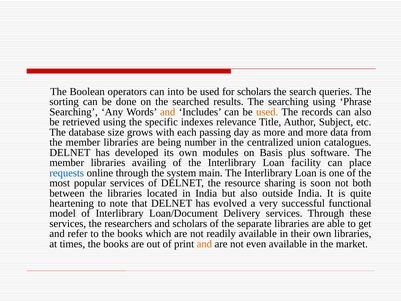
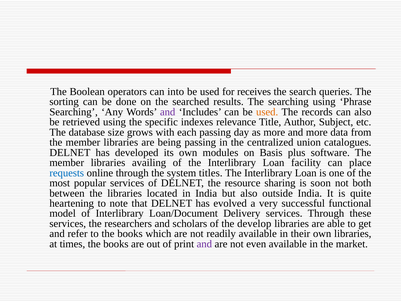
for scholars: scholars -> receives (254, 92)
and colour: orange -> purple (168, 112)
being number: number -> passing (200, 142)
main: main -> titles (211, 173)
separate: separate -> develop (254, 223)
and colour: orange -> purple (204, 244)
